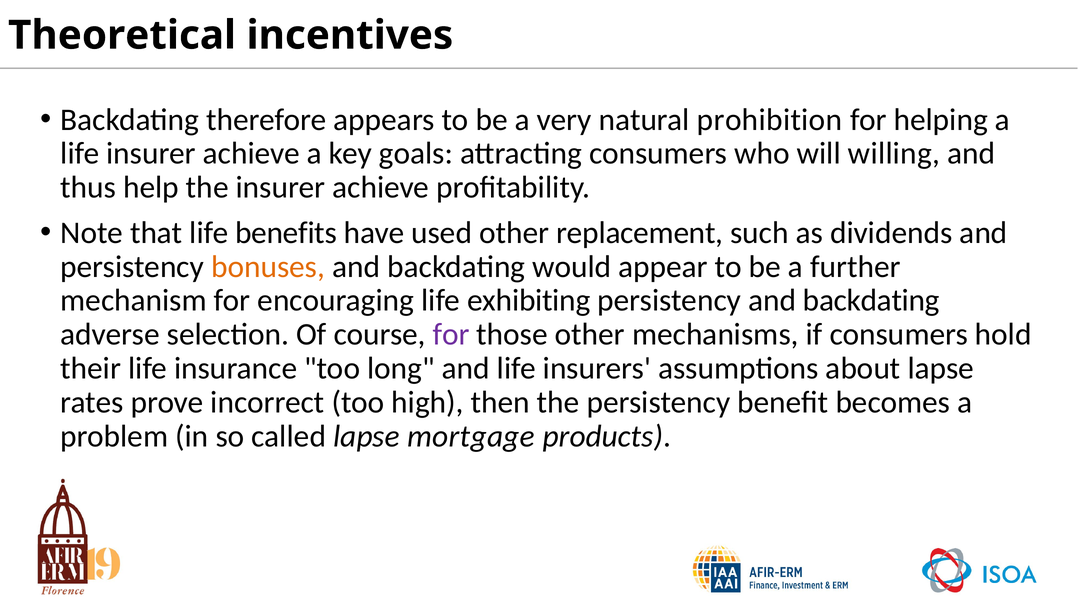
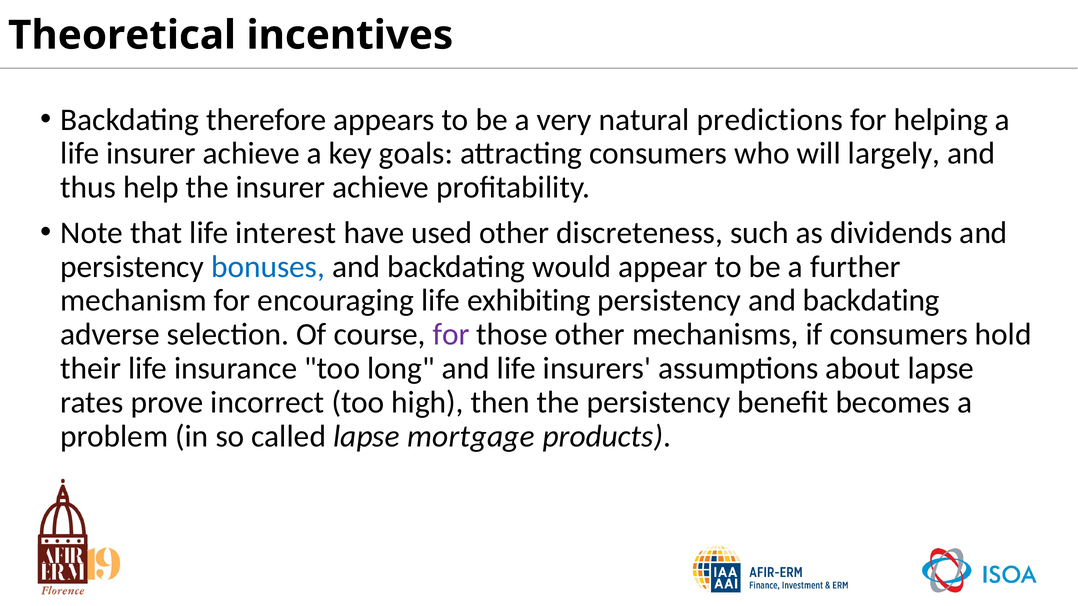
prohibition: prohibition -> predictions (770, 120)
willing: willing -> largely (894, 154)
benefits: benefits -> interest (286, 233)
replacement: replacement -> discreteness (640, 233)
bonuses colour: orange -> blue (268, 267)
